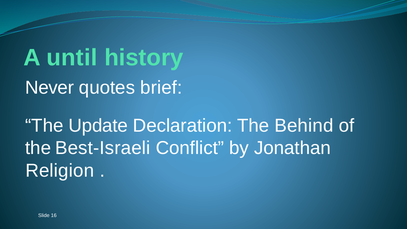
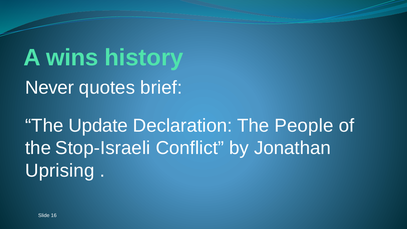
until: until -> wins (72, 58)
Behind: Behind -> People (304, 126)
Best-Israeli: Best-Israeli -> Stop-Israeli (103, 148)
Religion: Religion -> Uprising (60, 170)
